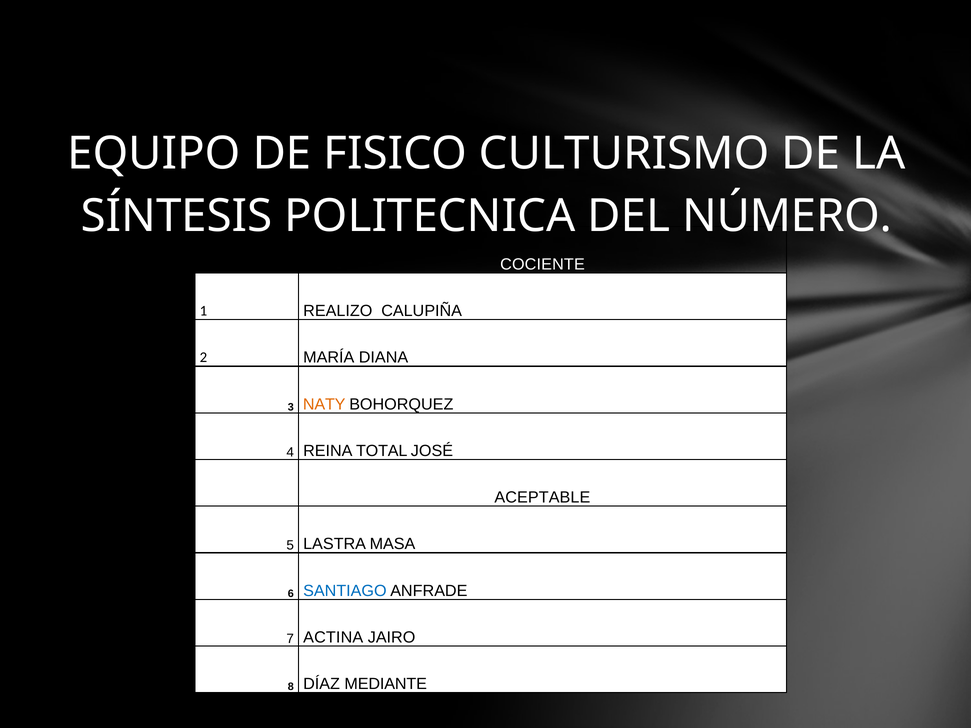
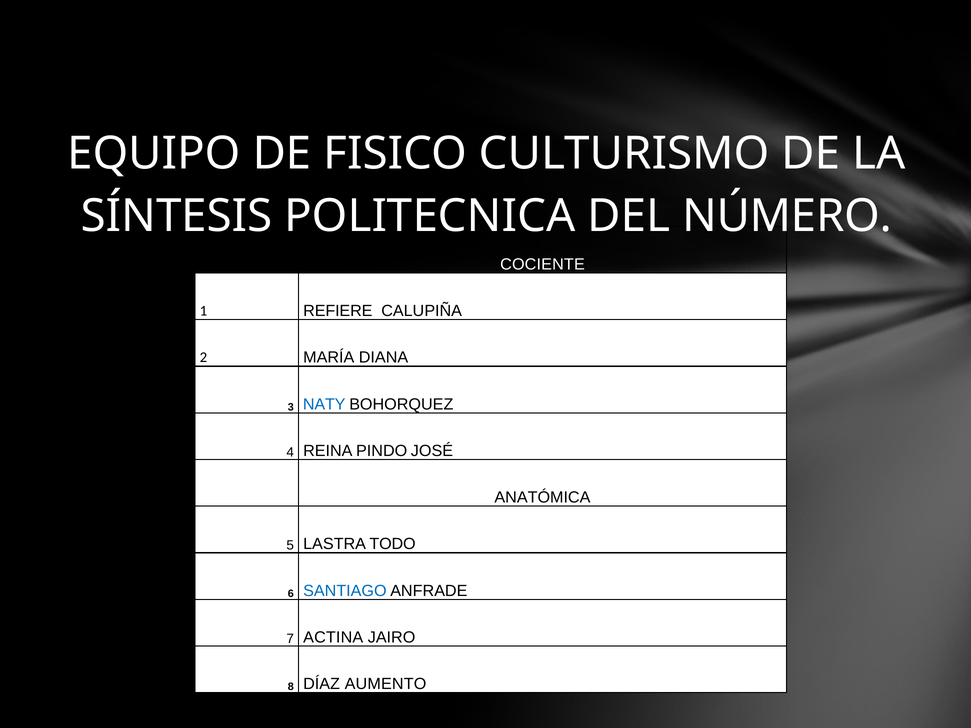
REALIZO: REALIZO -> REFIERE (338, 311)
NATY colour: orange -> blue (324, 404)
TOTAL: TOTAL -> PINDO (382, 451)
ACEPTABLE: ACEPTABLE -> ANATÓMICA (542, 498)
MASA: MASA -> TODO (393, 544)
MEDIANTE: MEDIANTE -> AUMENTO (386, 684)
